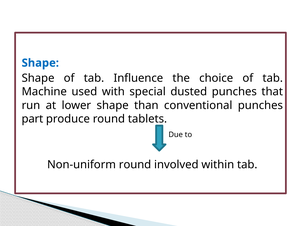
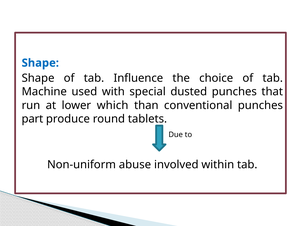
lower shape: shape -> which (113, 105)
Non-uniform round: round -> abuse (135, 164)
